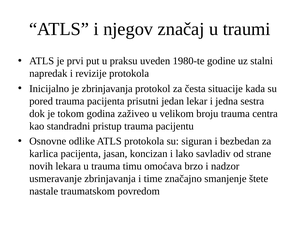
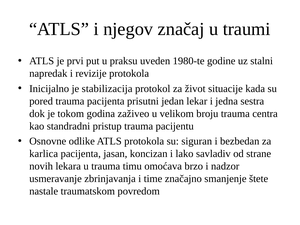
je zbrinjavanja: zbrinjavanja -> stabilizacija (107, 89)
česta: česta -> život (195, 89)
